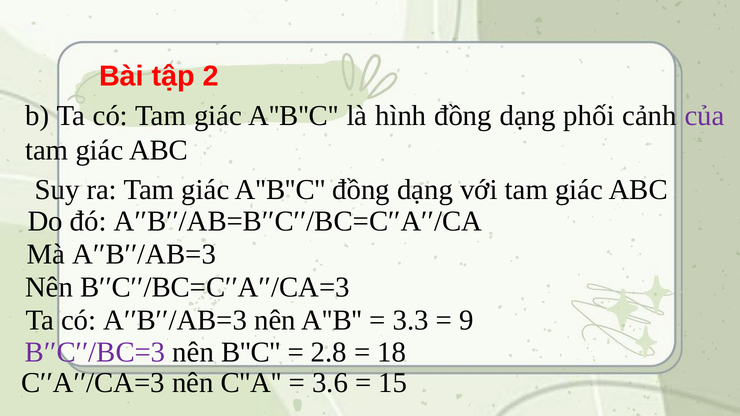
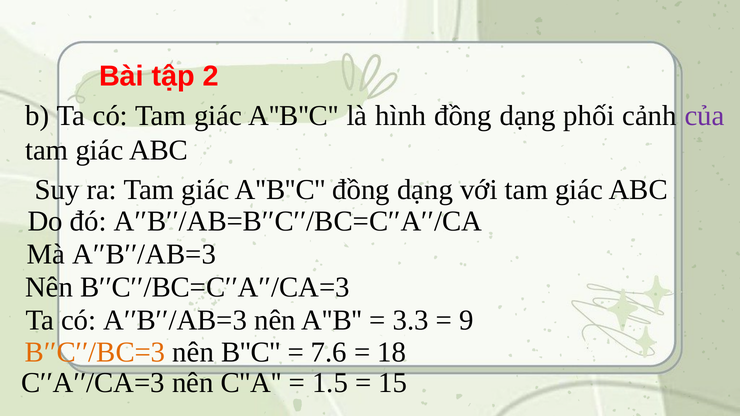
B′′C′′/BC=3 colour: purple -> orange (95, 352)
2.8: 2.8 -> 7.6 (329, 352)
3.6: 3.6 -> 1.5 (330, 383)
